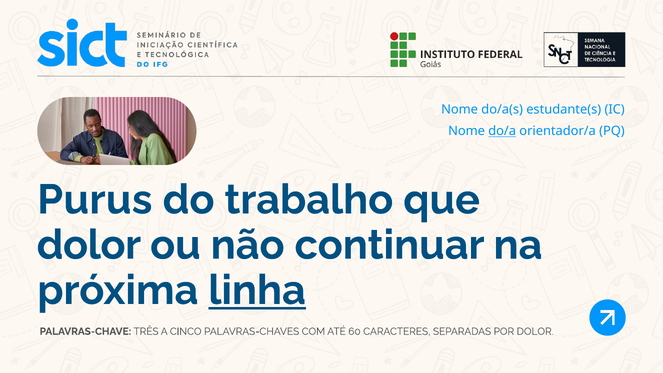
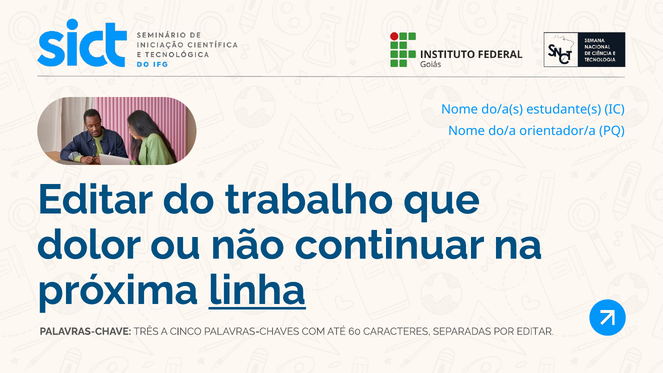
do/a underline: present -> none (502, 131)
Purus: Purus -> Editar (95, 200)
POR DOLOR: DOLOR -> EDITAR (535, 331)
